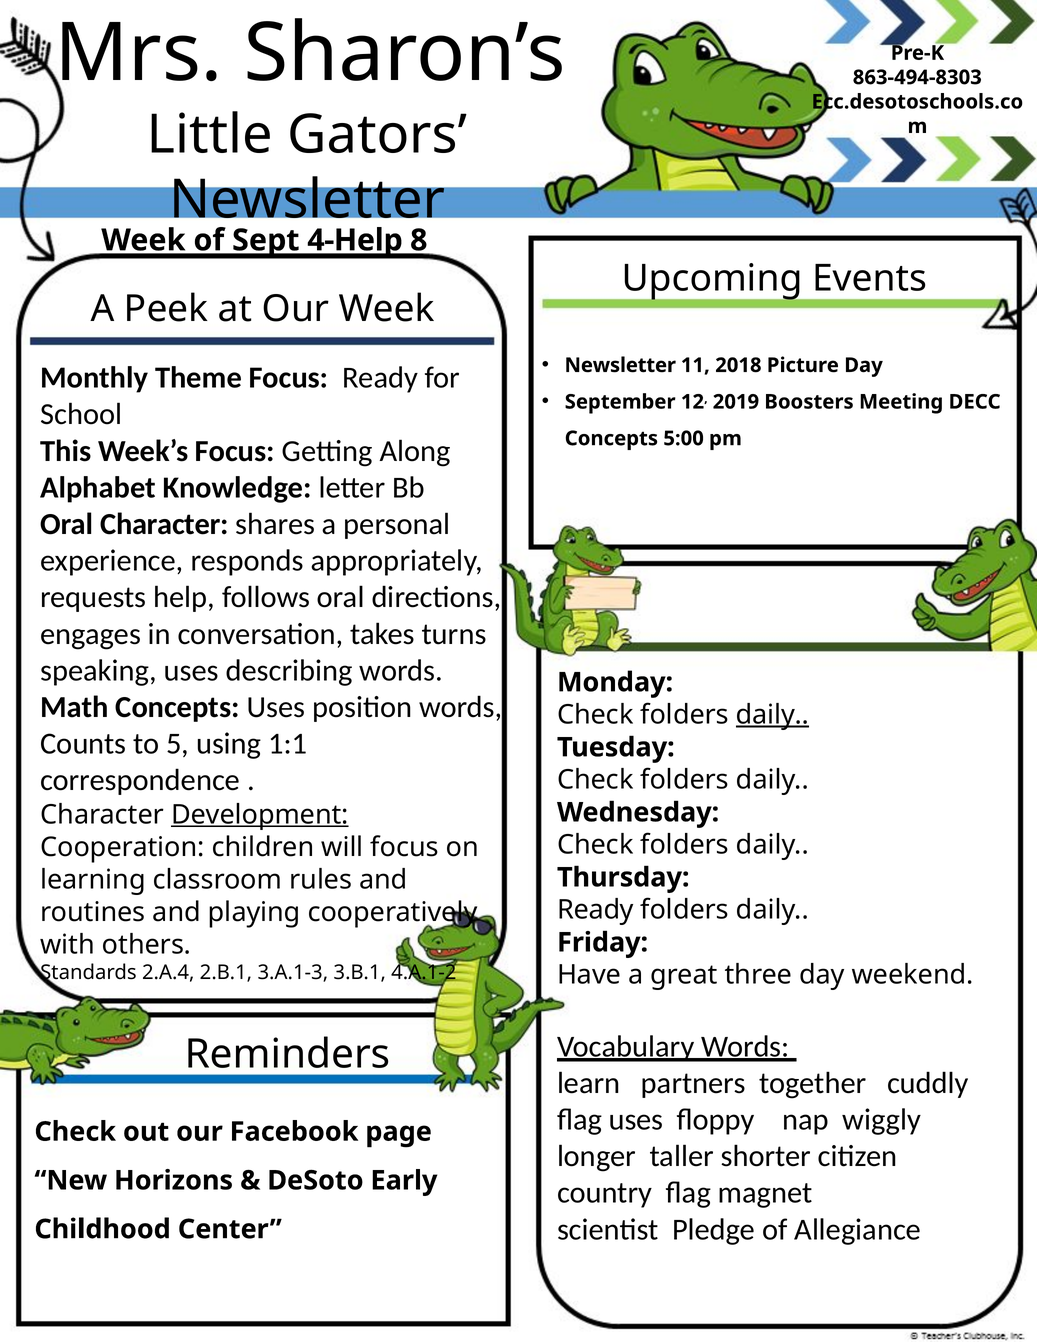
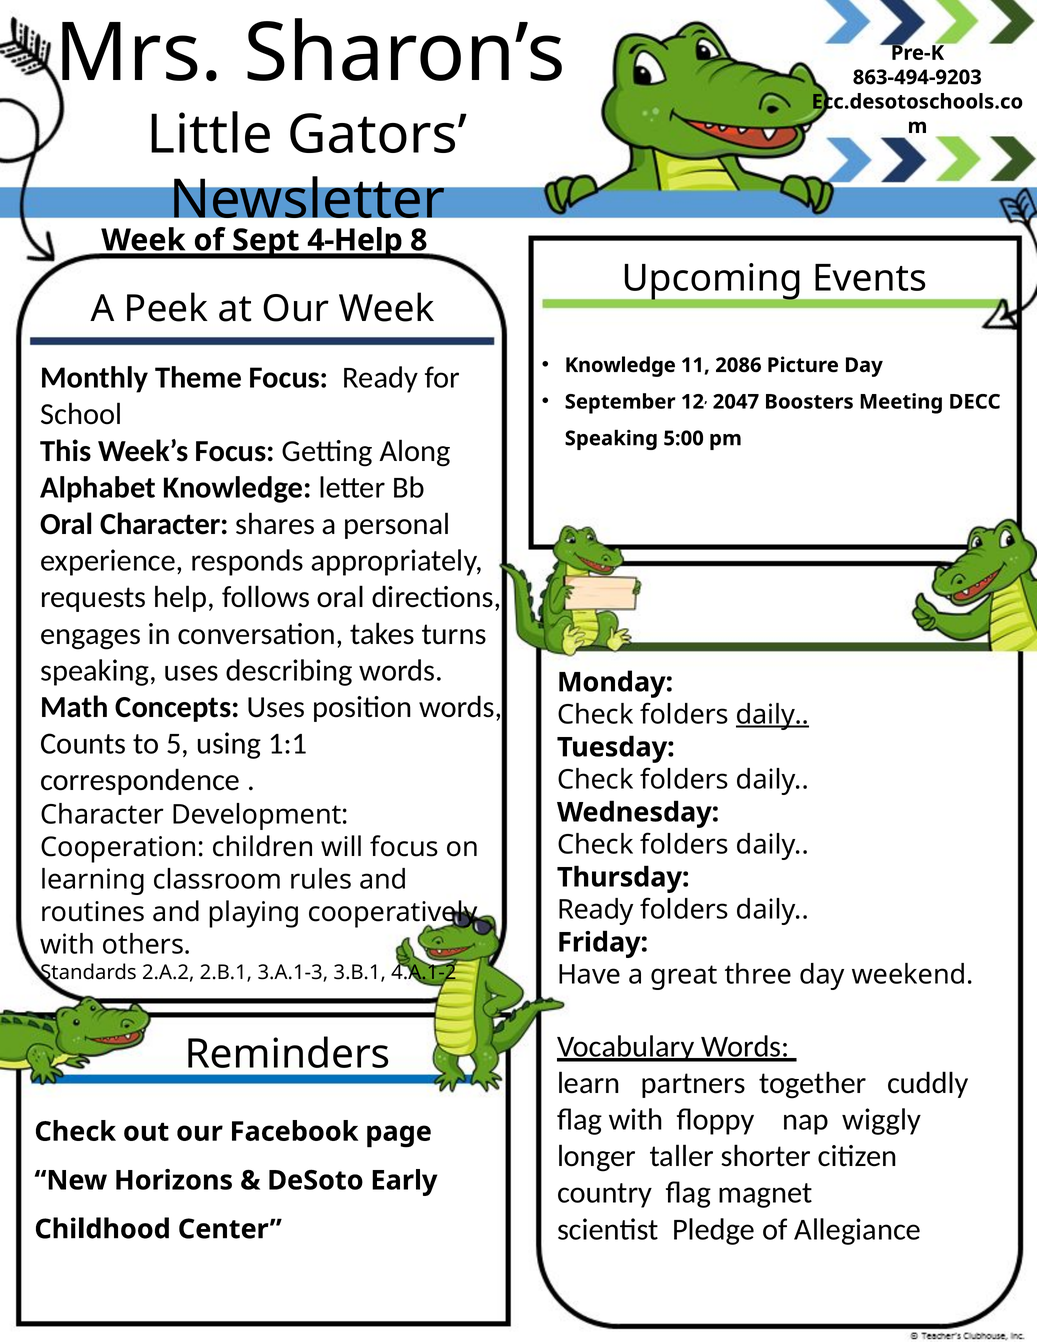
863-494-8303: 863-494-8303 -> 863-494-9203 (917, 77)
Newsletter: Newsletter -> Knowledge (620, 365)
2018: 2018 -> 2086 (738, 365)
2019: 2019 -> 2047 (736, 402)
Concepts: Concepts -> Speaking (611, 438)
Development underline: present -> none (260, 815)
2.A.4: 2.A.4 -> 2.A.2 (168, 973)
flag uses: uses -> with (636, 1120)
